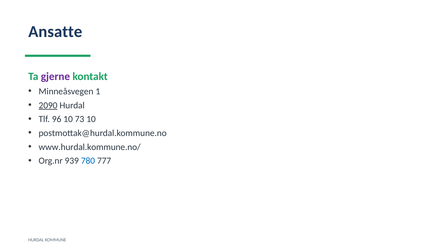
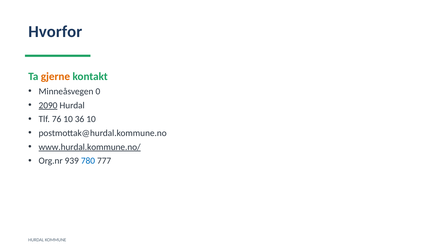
Ansatte: Ansatte -> Hvorfor (55, 32)
gjerne colour: purple -> orange (55, 76)
1: 1 -> 0 (98, 91)
96: 96 -> 76 (57, 119)
73: 73 -> 36 (80, 119)
www.hurdal.kommune.no/ underline: none -> present (90, 147)
